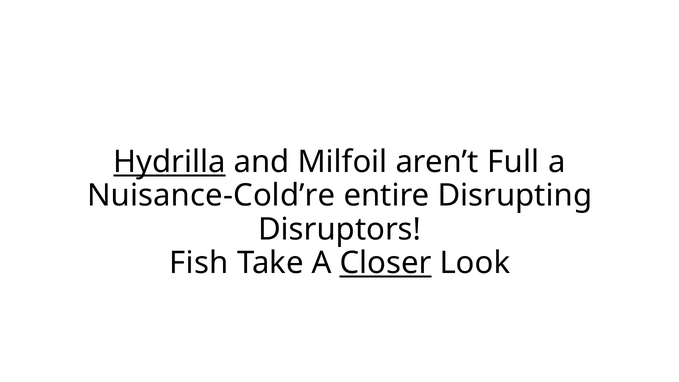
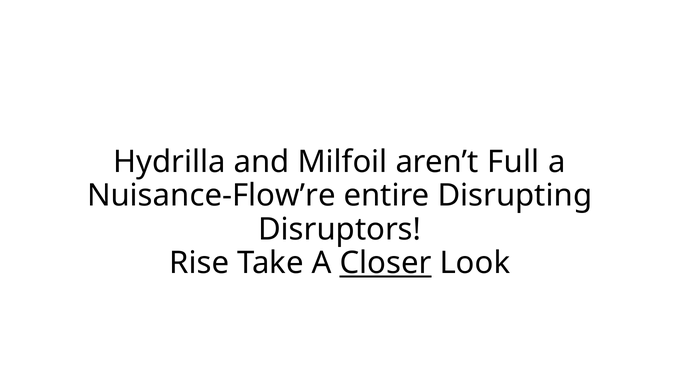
Hydrilla underline: present -> none (169, 162)
Nuisance-Cold’re: Nuisance-Cold’re -> Nuisance-Flow’re (211, 196)
Fish: Fish -> Rise (199, 263)
